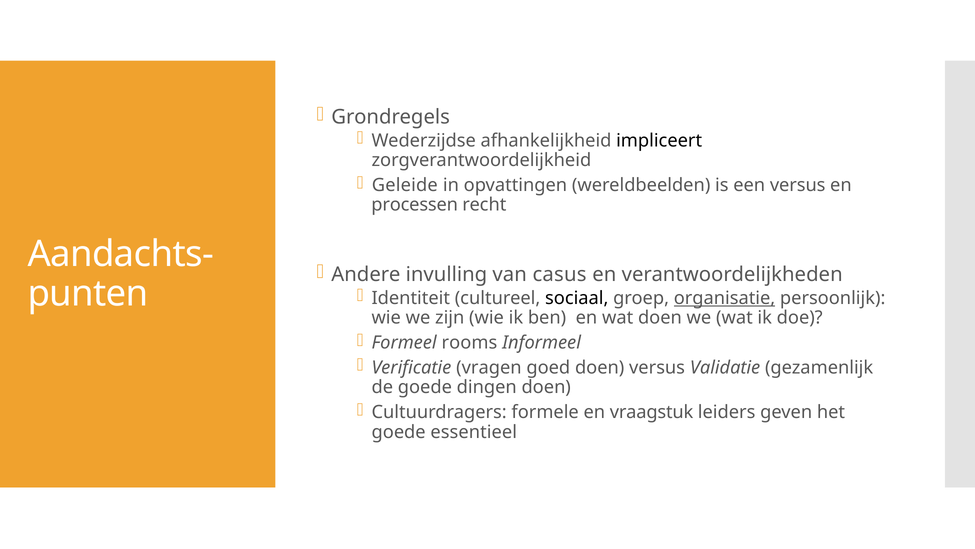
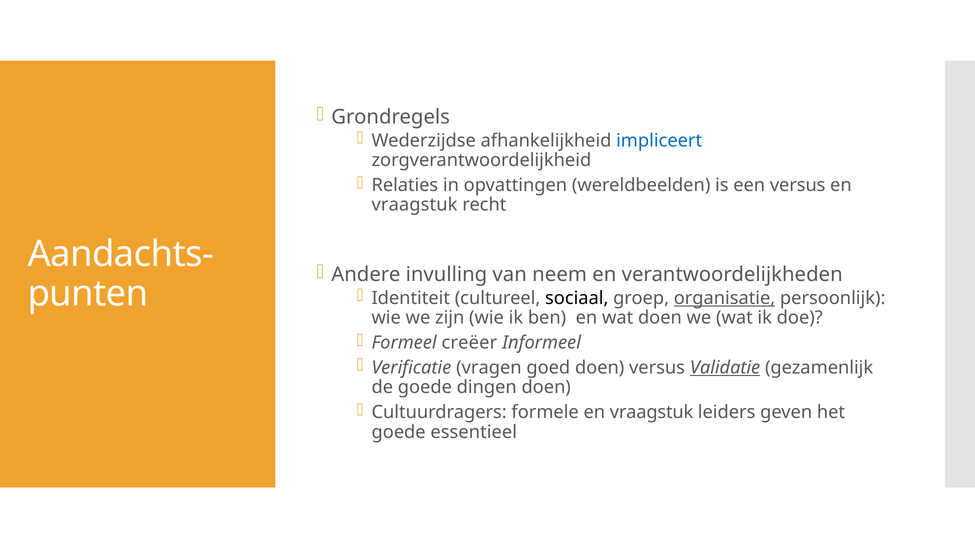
impliceert colour: black -> blue (659, 140)
Geleide: Geleide -> Relaties (405, 185)
processen: processen -> vraagstuk (415, 205)
casus: casus -> neem (560, 274)
rooms: rooms -> creëer (469, 342)
Validatie underline: none -> present (725, 367)
